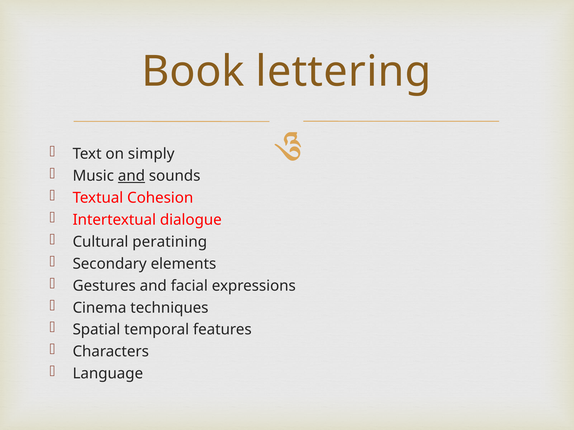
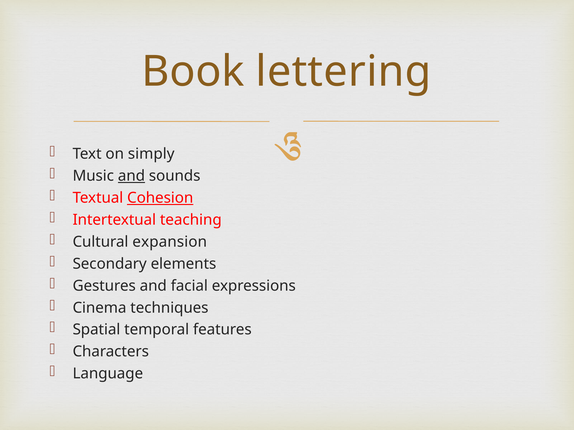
Cohesion underline: none -> present (160, 198)
dialogue: dialogue -> teaching (191, 220)
peratining: peratining -> expansion (170, 242)
